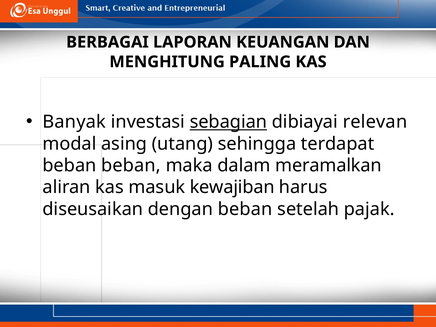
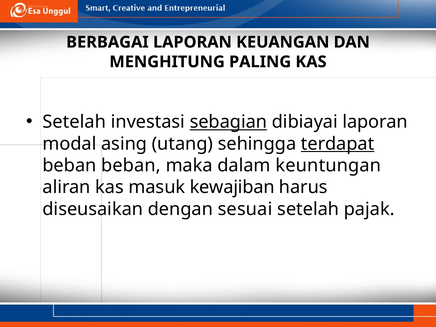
Banyak: Banyak -> Setelah (74, 122)
dibiayai relevan: relevan -> laporan (375, 122)
terdapat underline: none -> present (338, 144)
meramalkan: meramalkan -> keuntungan (328, 166)
dengan beban: beban -> sesuai (245, 209)
